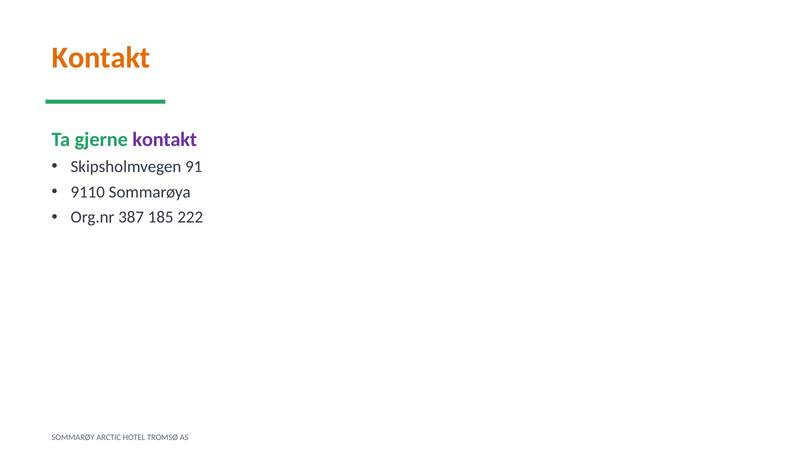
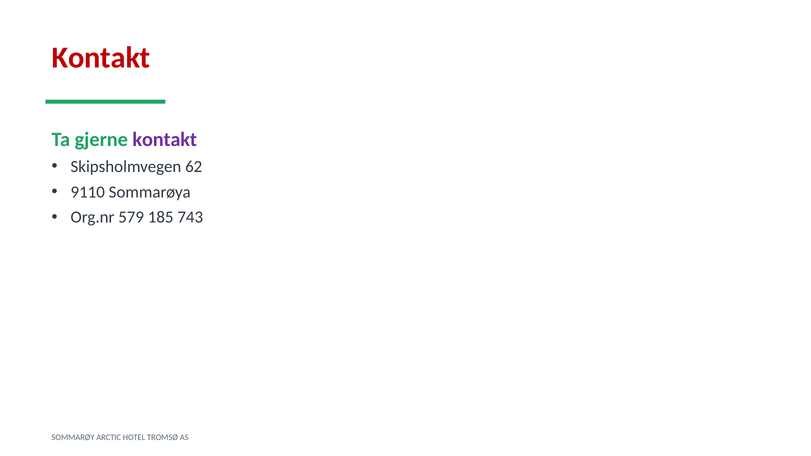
Kontakt colour: orange -> red (101, 58)
91: 91 -> 62 (194, 167)
387: 387 -> 579 (131, 217)
222: 222 -> 743 (190, 217)
